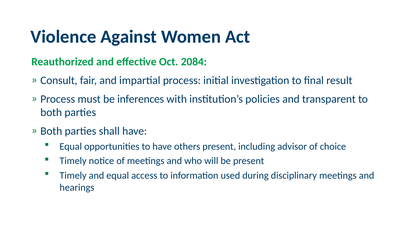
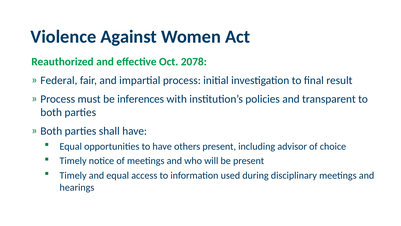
2084: 2084 -> 2078 (194, 62)
Consult: Consult -> Federal (59, 80)
